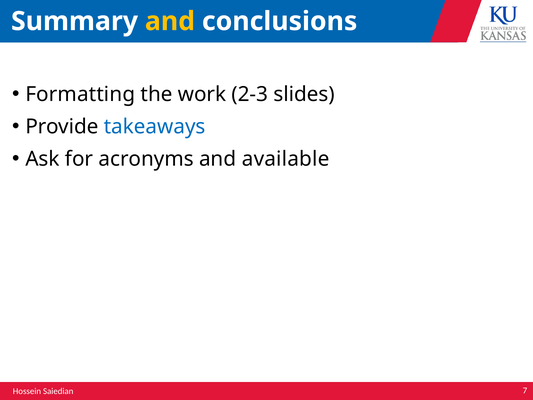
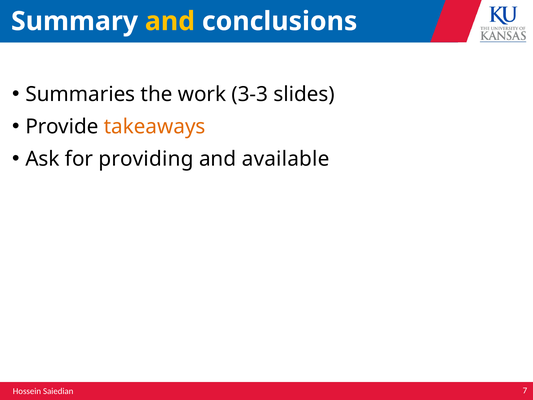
Formatting: Formatting -> Summaries (80, 94)
2-3: 2-3 -> 3-3 (250, 94)
takeaways colour: blue -> orange (155, 127)
acronyms: acronyms -> providing (146, 159)
